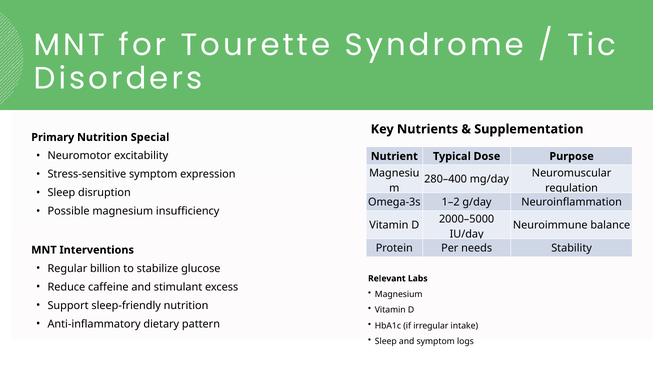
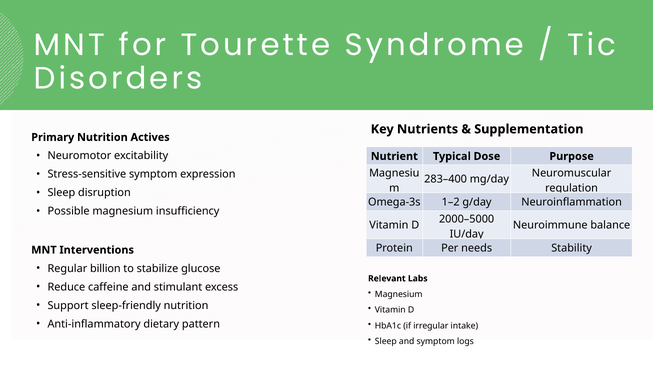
Special: Special -> Actives (150, 137)
280–400: 280–400 -> 283–400 (446, 179)
